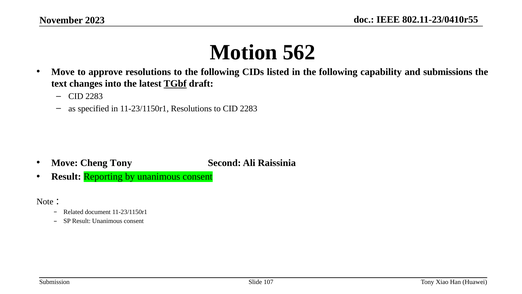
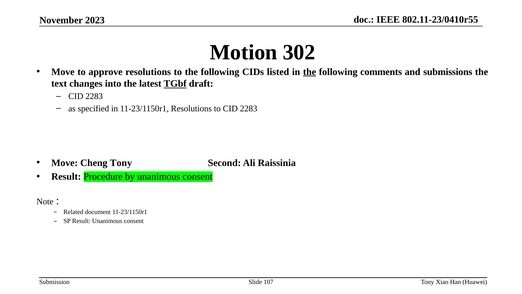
562: 562 -> 302 (299, 52)
the underline: none -> present (310, 72)
capability: capability -> comments (381, 72)
Reporting: Reporting -> Procedure (103, 176)
